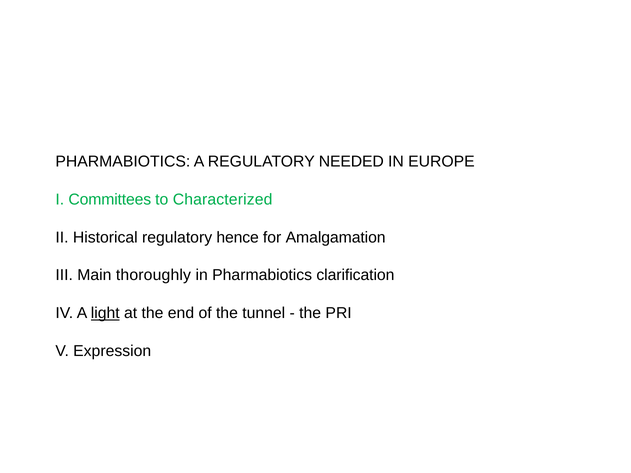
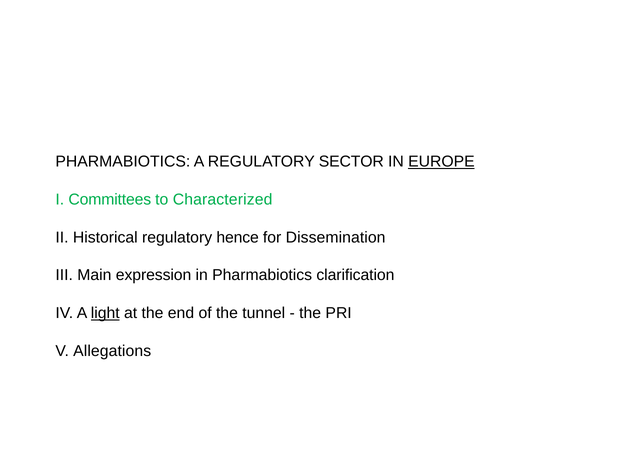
NEEDED: NEEDED -> SECTOR (351, 162)
EUROPE underline: none -> present (441, 162)
Amalgamation: Amalgamation -> Dissemination (336, 238)
thoroughly: thoroughly -> expression (154, 275)
Expression: Expression -> Allegations (112, 351)
